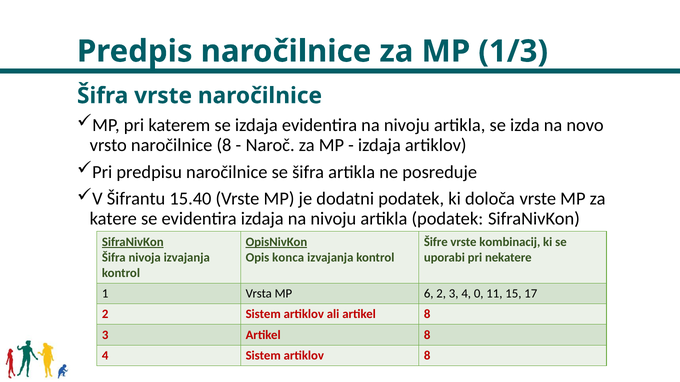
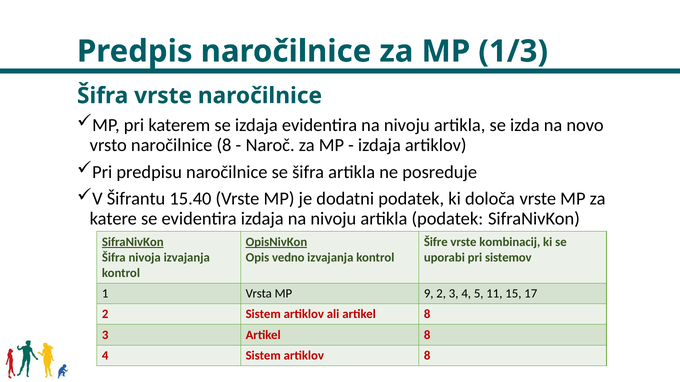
konca: konca -> vedno (288, 258)
nekatere: nekatere -> sistemov (508, 258)
6: 6 -> 9 (429, 294)
0: 0 -> 5 (479, 294)
